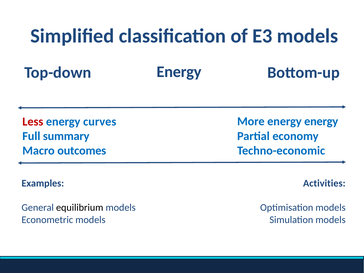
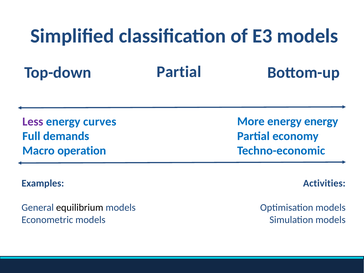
Top-down Energy: Energy -> Partial (179, 72)
Less colour: red -> purple (33, 122)
summary: summary -> demands (66, 136)
outcomes: outcomes -> operation (82, 151)
